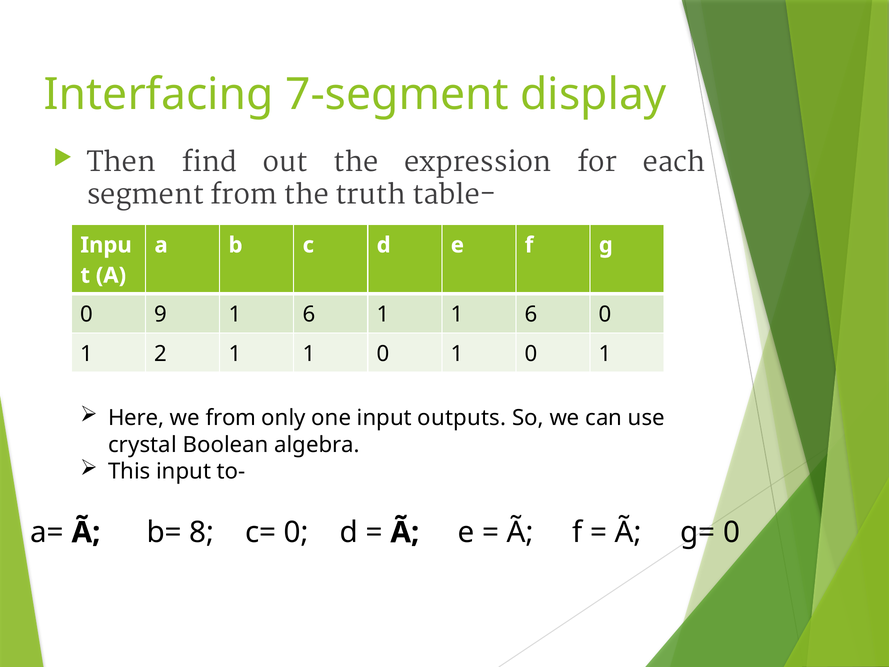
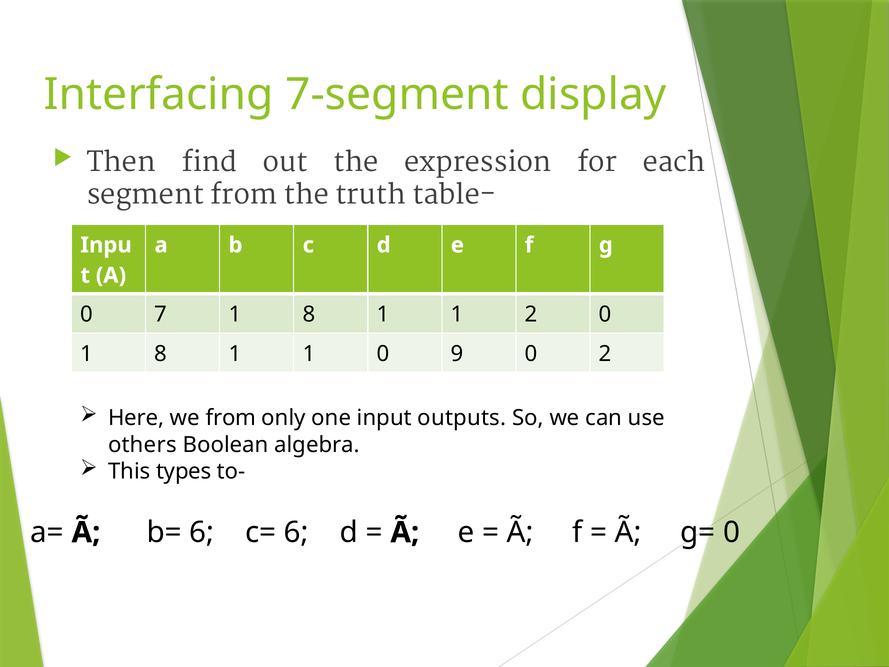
9: 9 -> 7 (161, 314)
6: 6 -> 8 (309, 314)
1 1 6: 6 -> 2 (531, 314)
2: 2 -> 8 (161, 354)
1 1 0 1: 1 -> 9 (457, 354)
1: 1 -> 2 (605, 354)
crystal: crystal -> others (142, 445)
This input: input -> types (184, 471)
b= 8: 8 -> 6 (202, 532)
c= 0: 0 -> 6 (296, 532)
